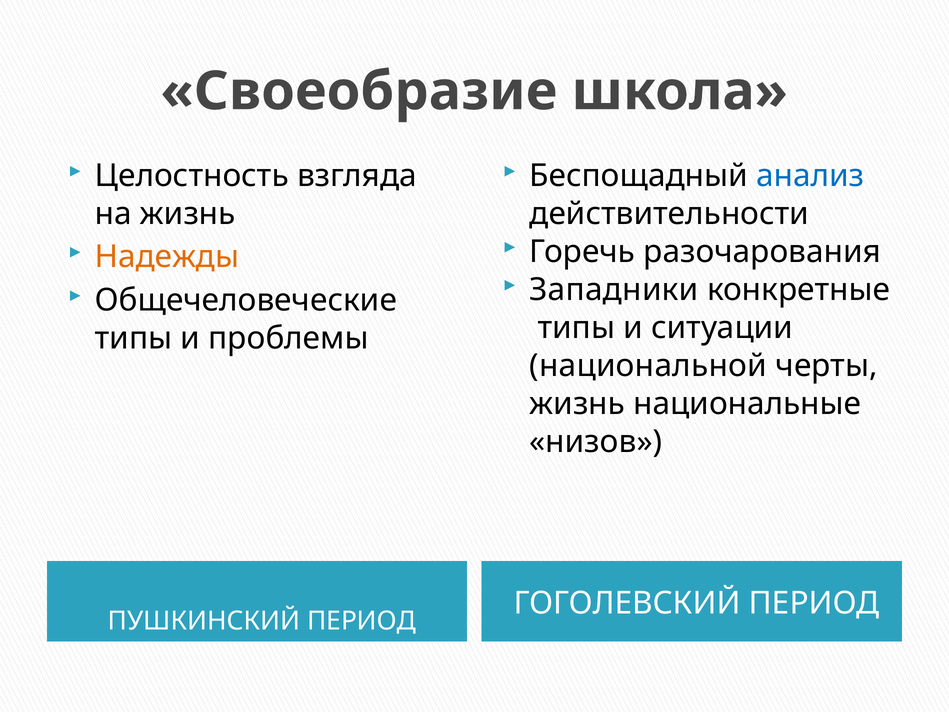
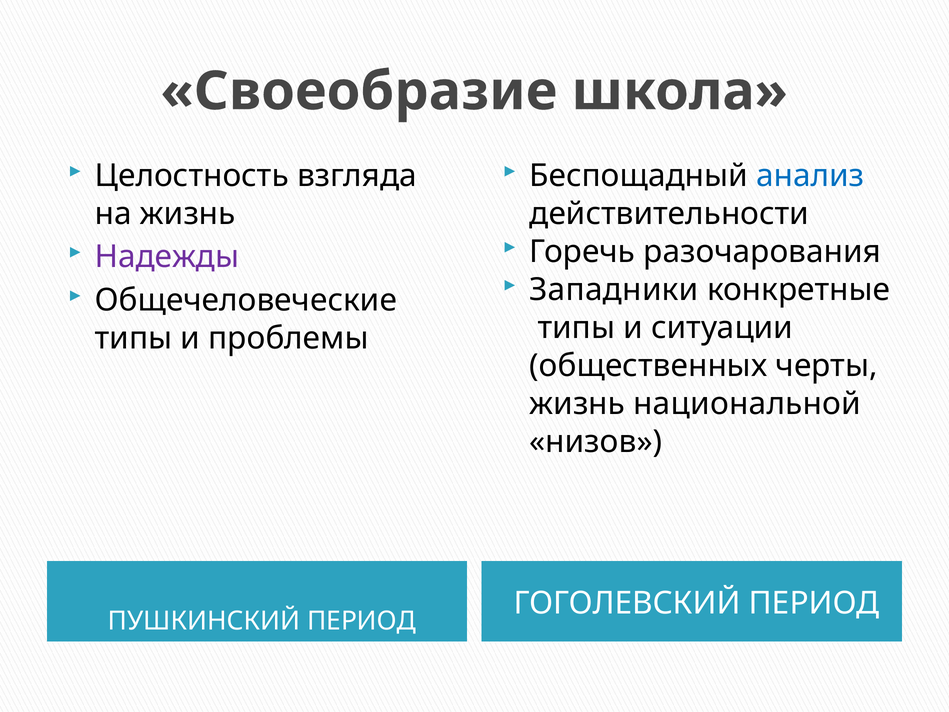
Надежды colour: orange -> purple (167, 257)
национальной: национальной -> общественных (648, 366)
национальные: национальные -> национальной (747, 404)
